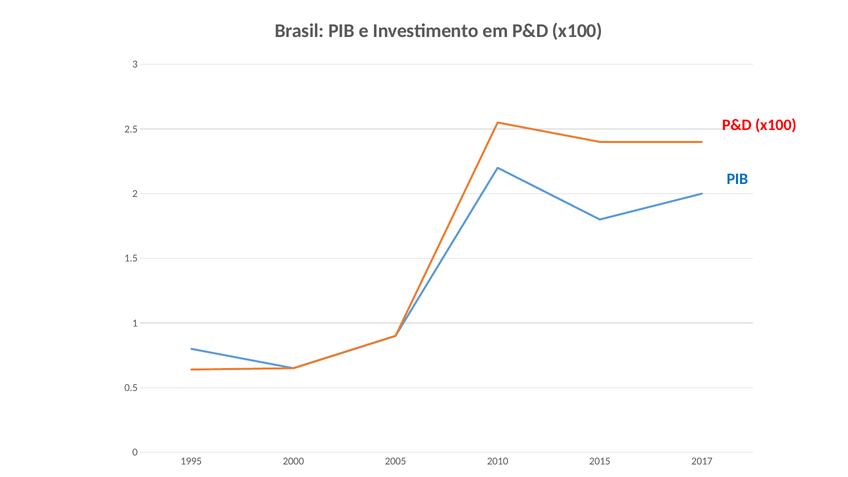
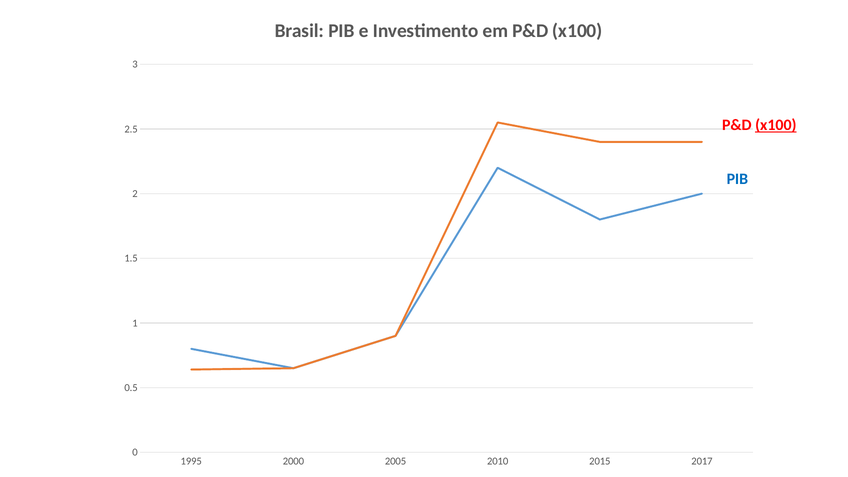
x100 underline: none -> present (776, 125)
